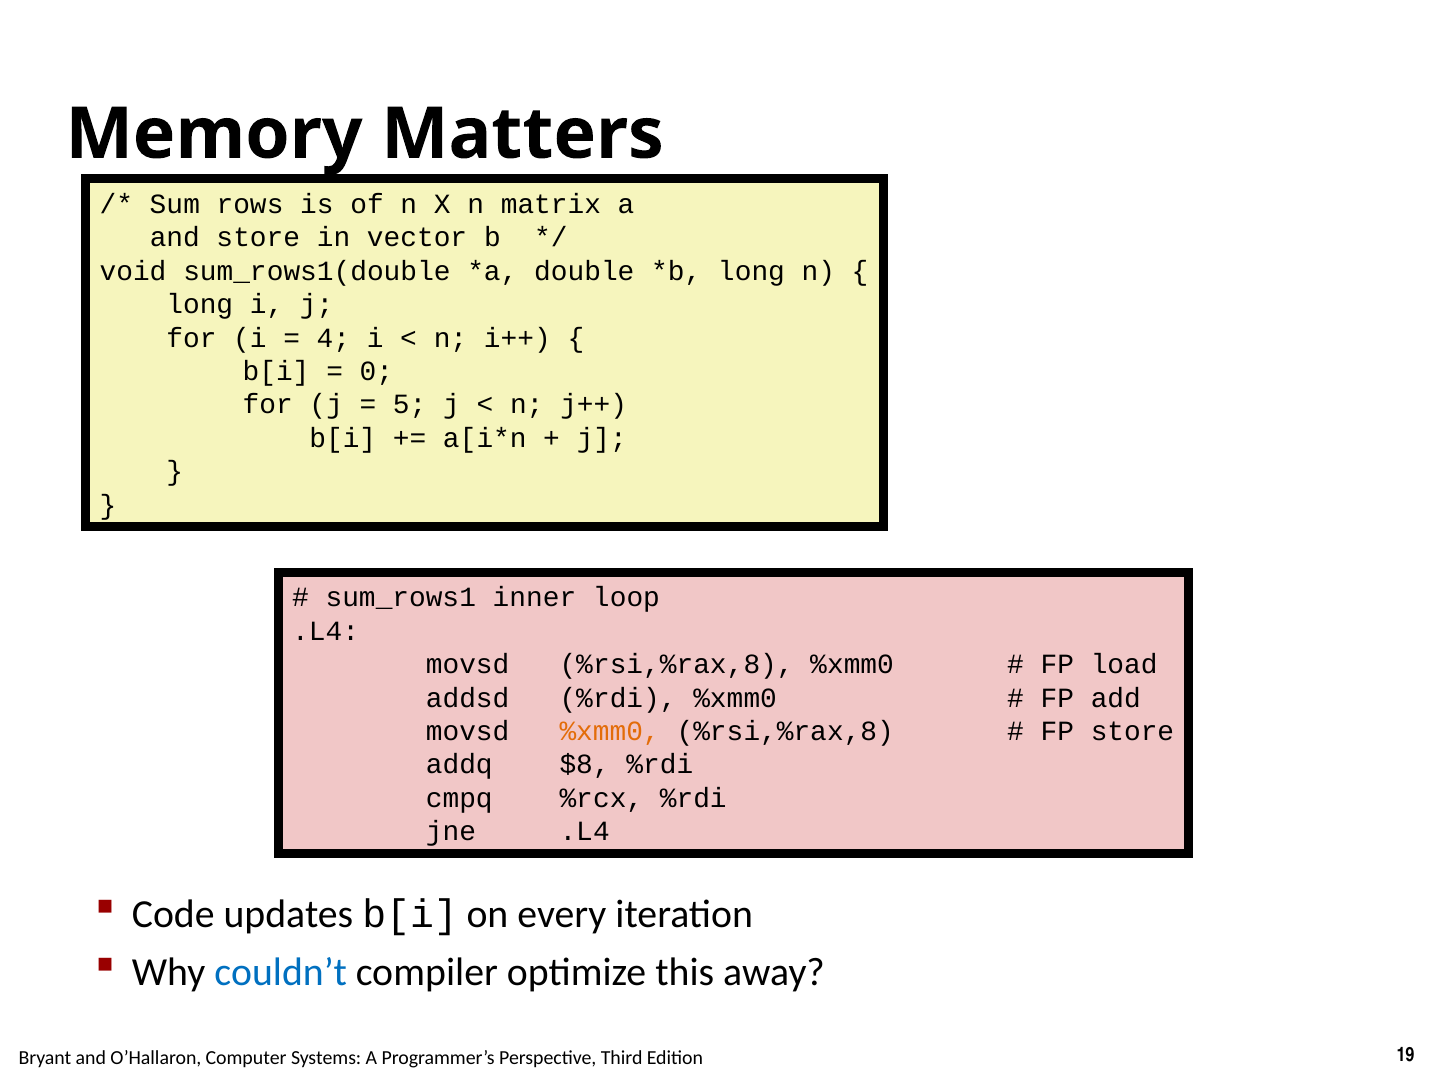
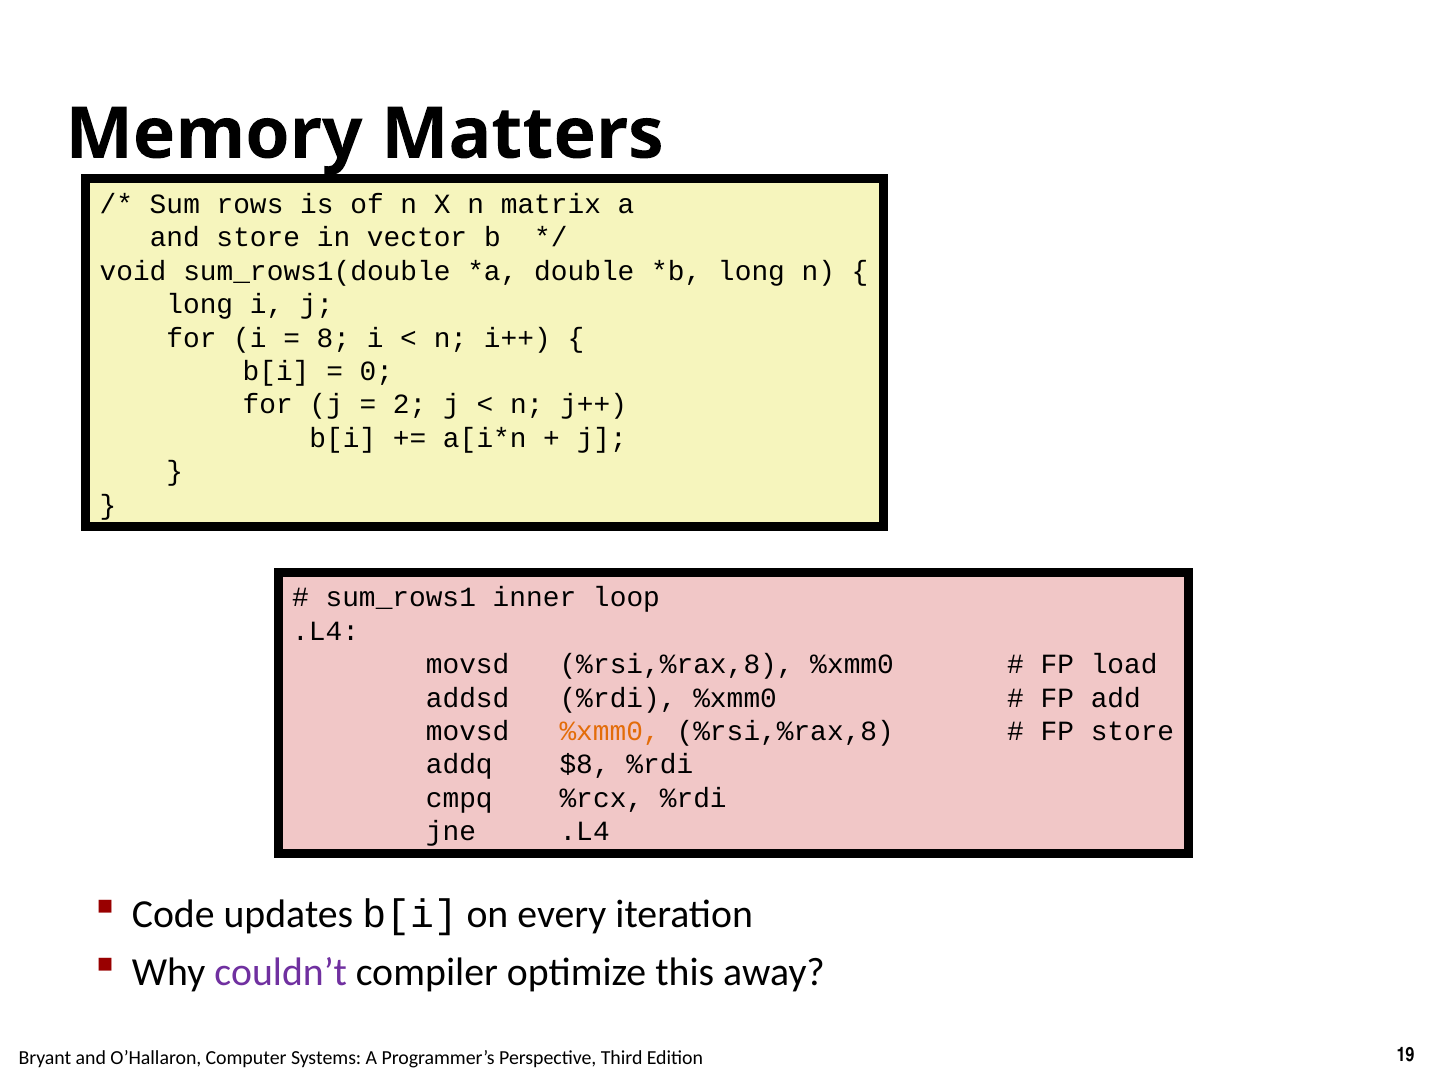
4: 4 -> 8 (333, 338)
5: 5 -> 2 (410, 405)
couldn’t colour: blue -> purple (281, 972)
